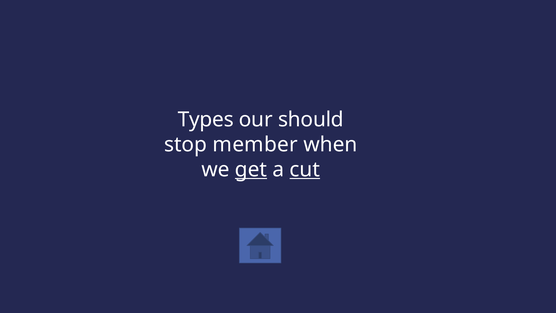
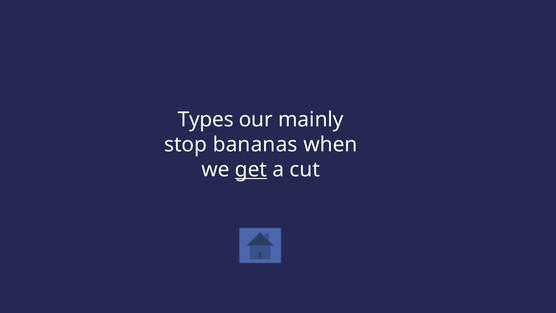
should: should -> mainly (311, 119)
member: member -> bananas (255, 144)
cut underline: present -> none (305, 169)
